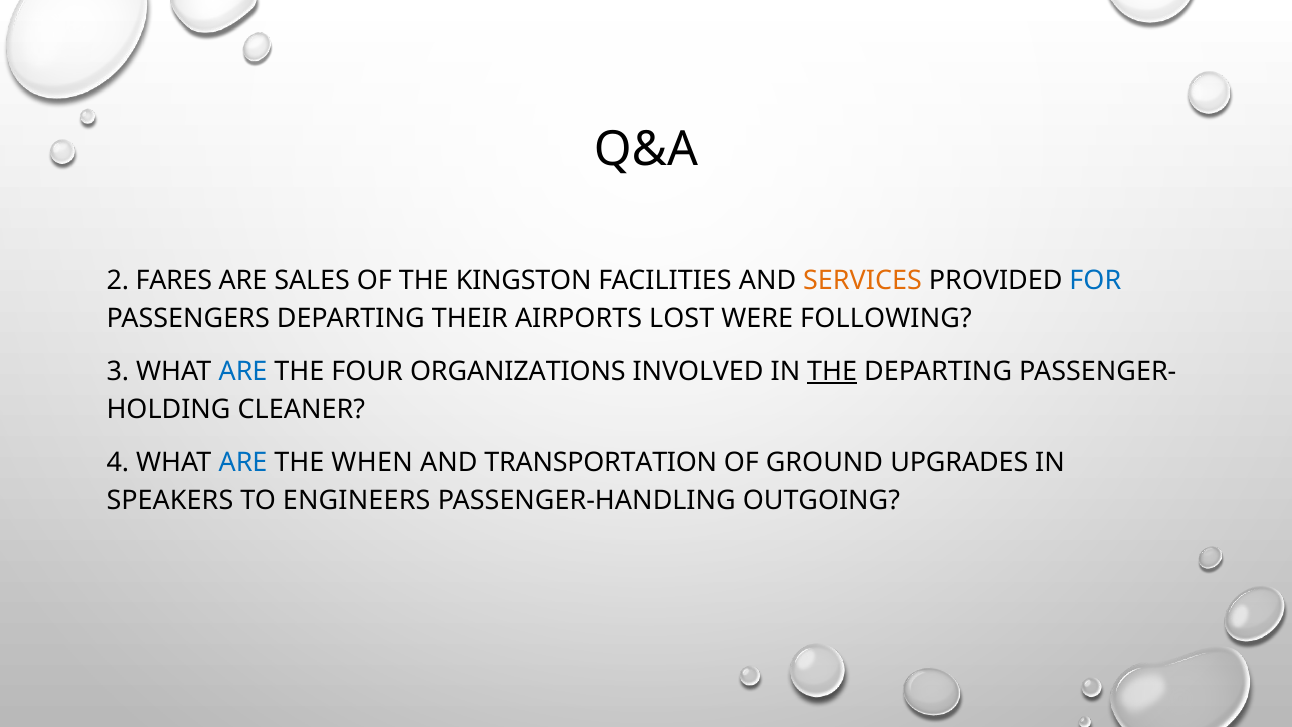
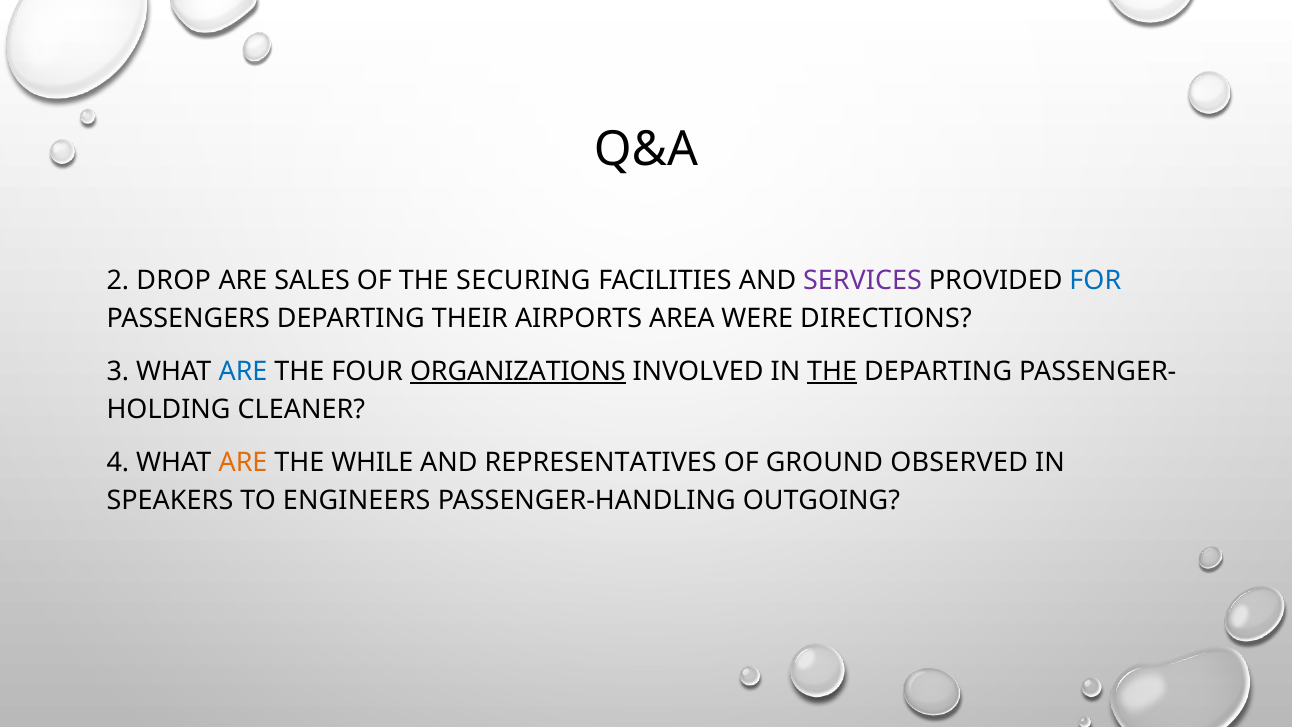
FARES: FARES -> DROP (174, 280)
KINGSTON: KINGSTON -> SECURING (523, 280)
SERVICES colour: orange -> purple (863, 280)
LOST: LOST -> AREA (682, 319)
FOLLOWING: FOLLOWING -> DIRECTIONS (886, 319)
ORGANIZATIONS underline: none -> present (518, 371)
ARE colour: blue -> orange (243, 462)
WHEN: WHEN -> WHILE (372, 462)
TRANSPORTATION: TRANSPORTATION -> REPRESENTATIVES (601, 462)
UPGRADES: UPGRADES -> OBSERVED (959, 462)
